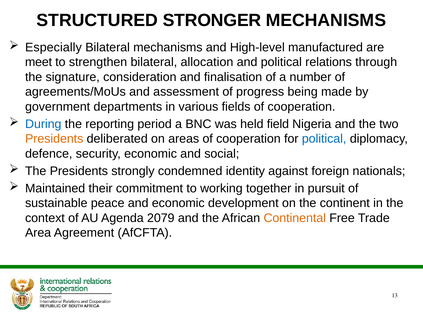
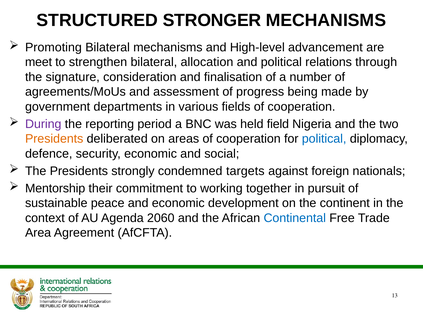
Especially: Especially -> Promoting (53, 47)
manufactured: manufactured -> advancement (325, 47)
During colour: blue -> purple (43, 124)
identity: identity -> targets (245, 171)
Maintained: Maintained -> Mentorship (55, 188)
2079: 2079 -> 2060 (161, 218)
Continental colour: orange -> blue (295, 218)
